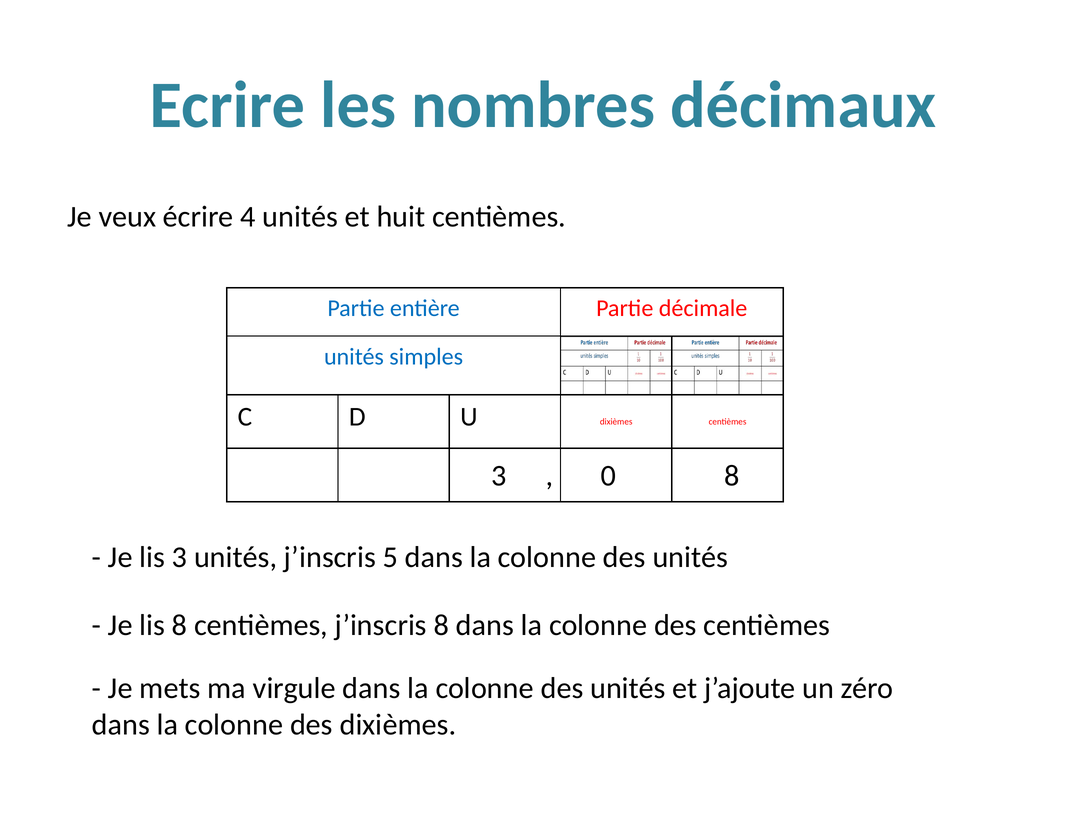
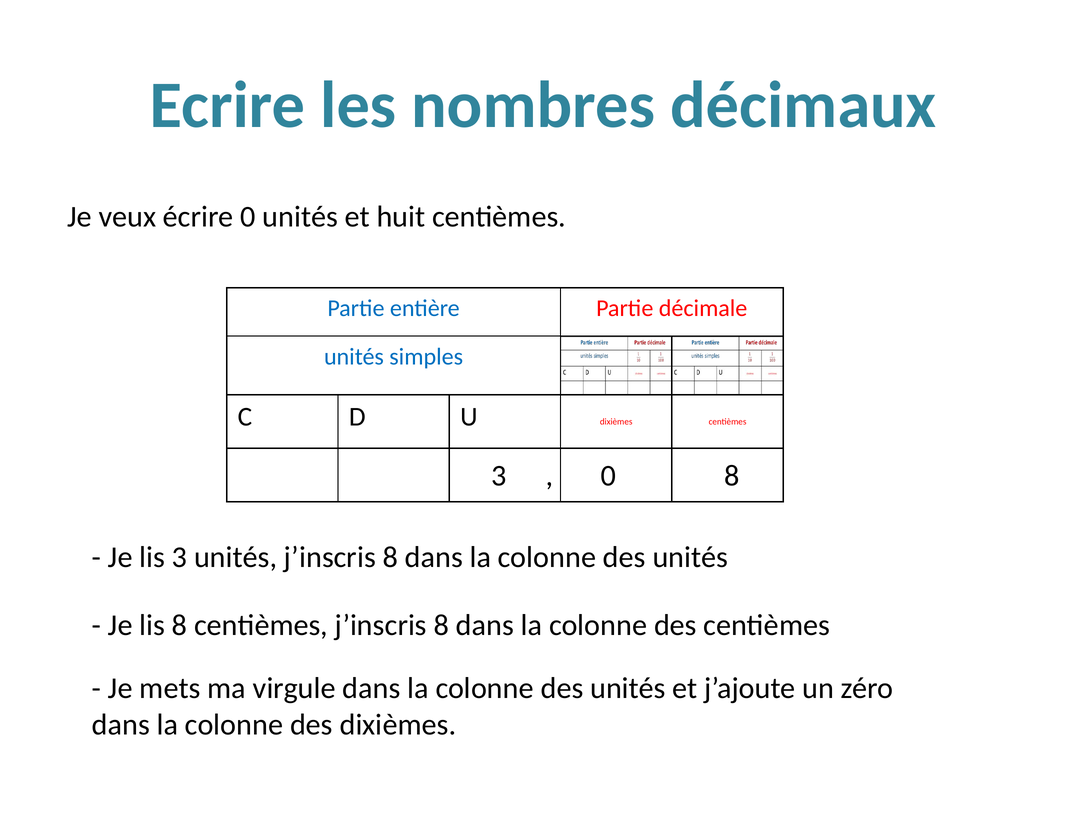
écrire 4: 4 -> 0 (248, 217)
unités j’inscris 5: 5 -> 8 (390, 558)
